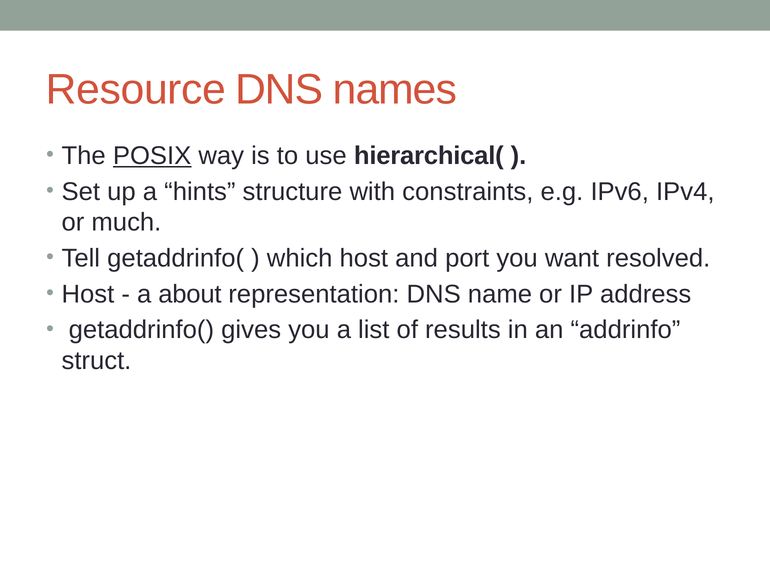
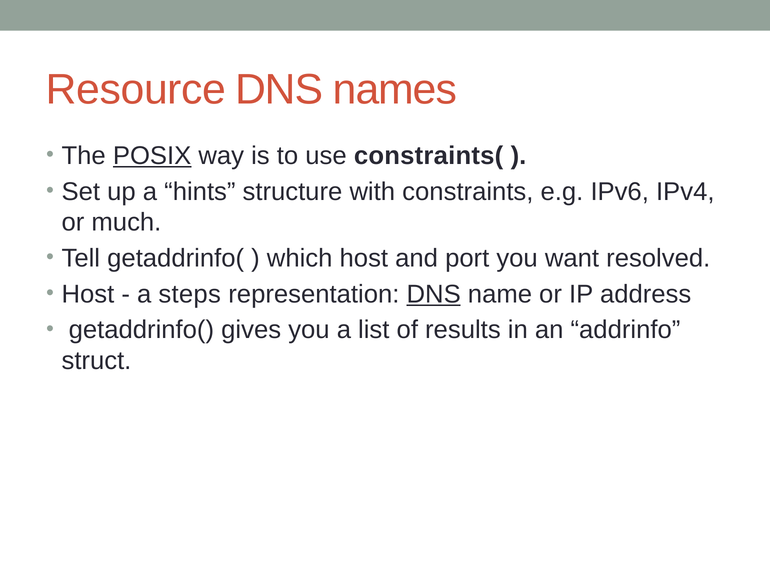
hierarchical(: hierarchical( -> constraints( (429, 156)
about: about -> steps (190, 294)
DNS underline: none -> present (434, 294)
